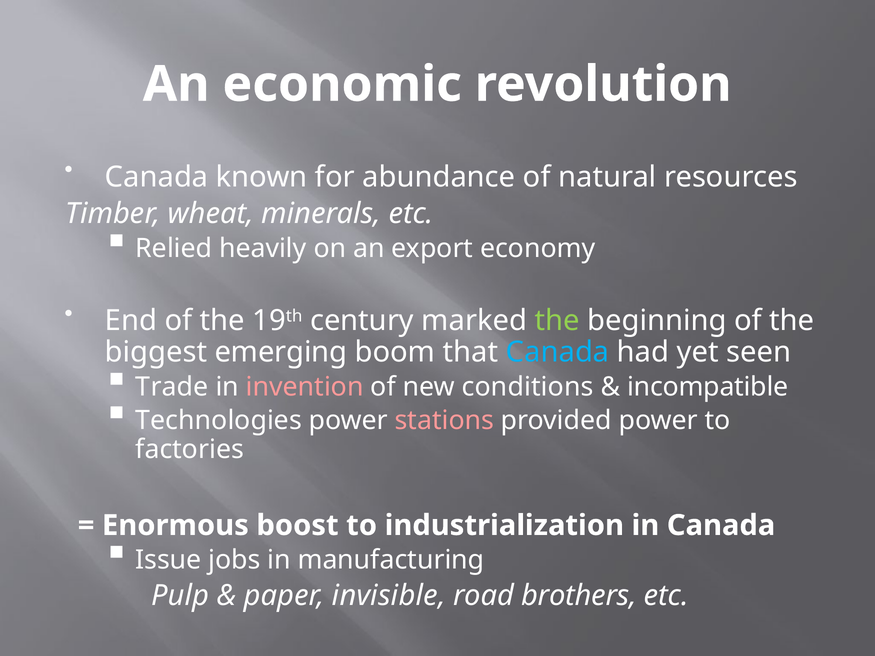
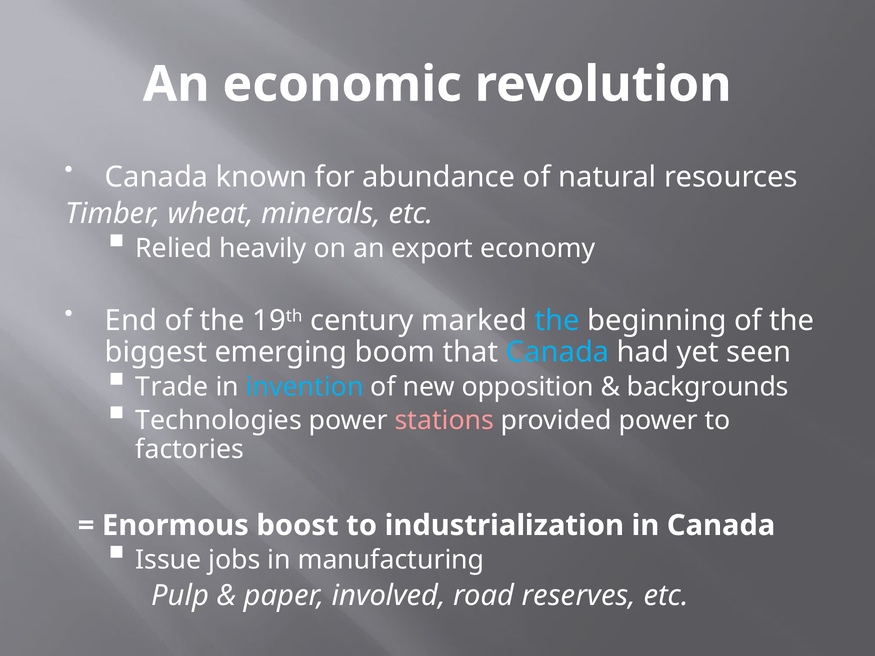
the colour: light green -> light blue (557, 321)
invention colour: pink -> light blue (305, 387)
conditions: conditions -> opposition (528, 387)
incompatible: incompatible -> backgrounds (708, 387)
invisible: invisible -> involved (389, 596)
brothers: brothers -> reserves (579, 596)
